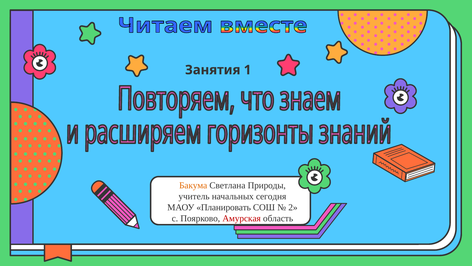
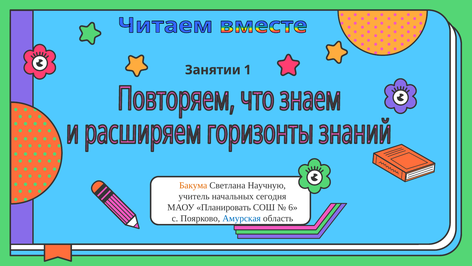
Занятия: Занятия -> Занятии (213, 70)
Природы: Природы -> Научную (267, 185)
2: 2 -> 6 (293, 207)
Амурская colour: red -> blue (242, 218)
